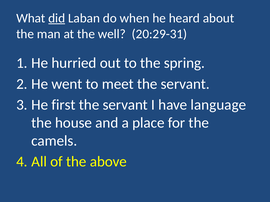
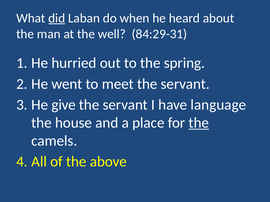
20:29-31: 20:29-31 -> 84:29-31 (159, 34)
first: first -> give (64, 105)
the underline: none -> present (199, 123)
